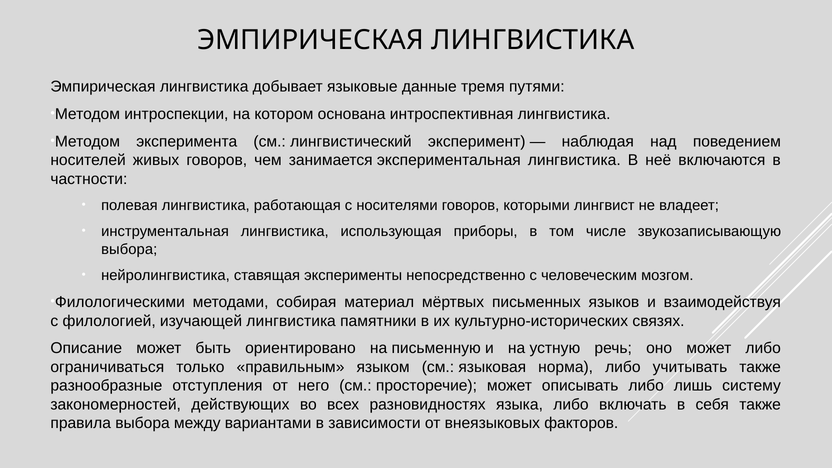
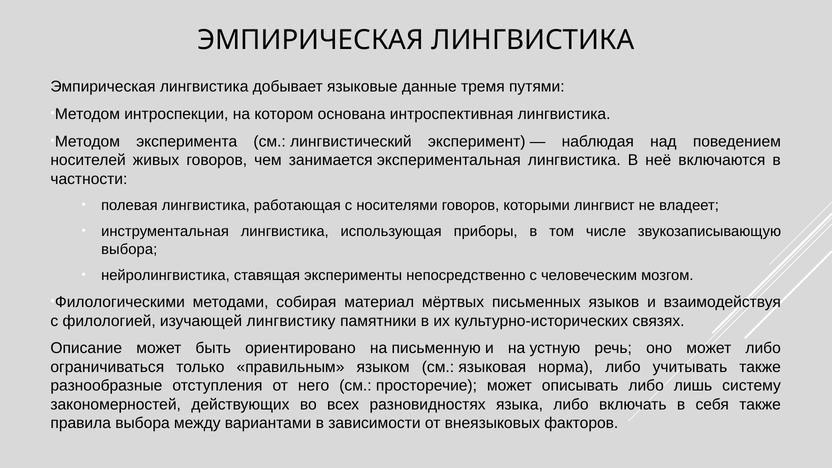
изучающей лингвистика: лингвистика -> лингвистику (291, 321)
